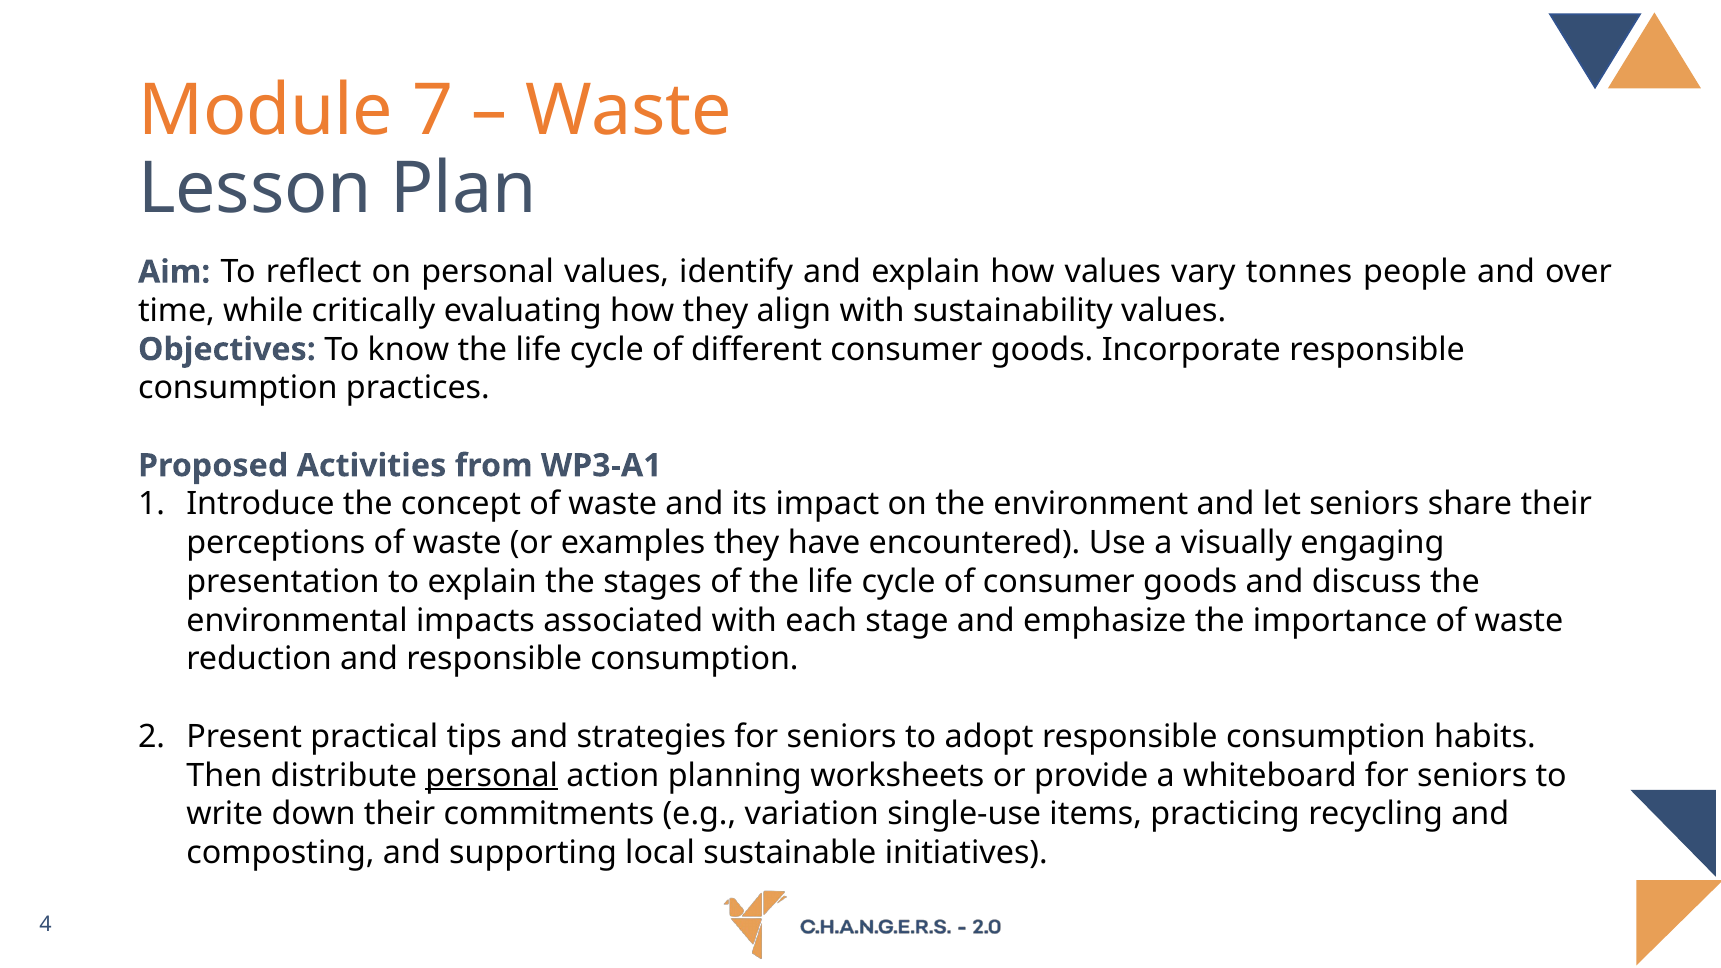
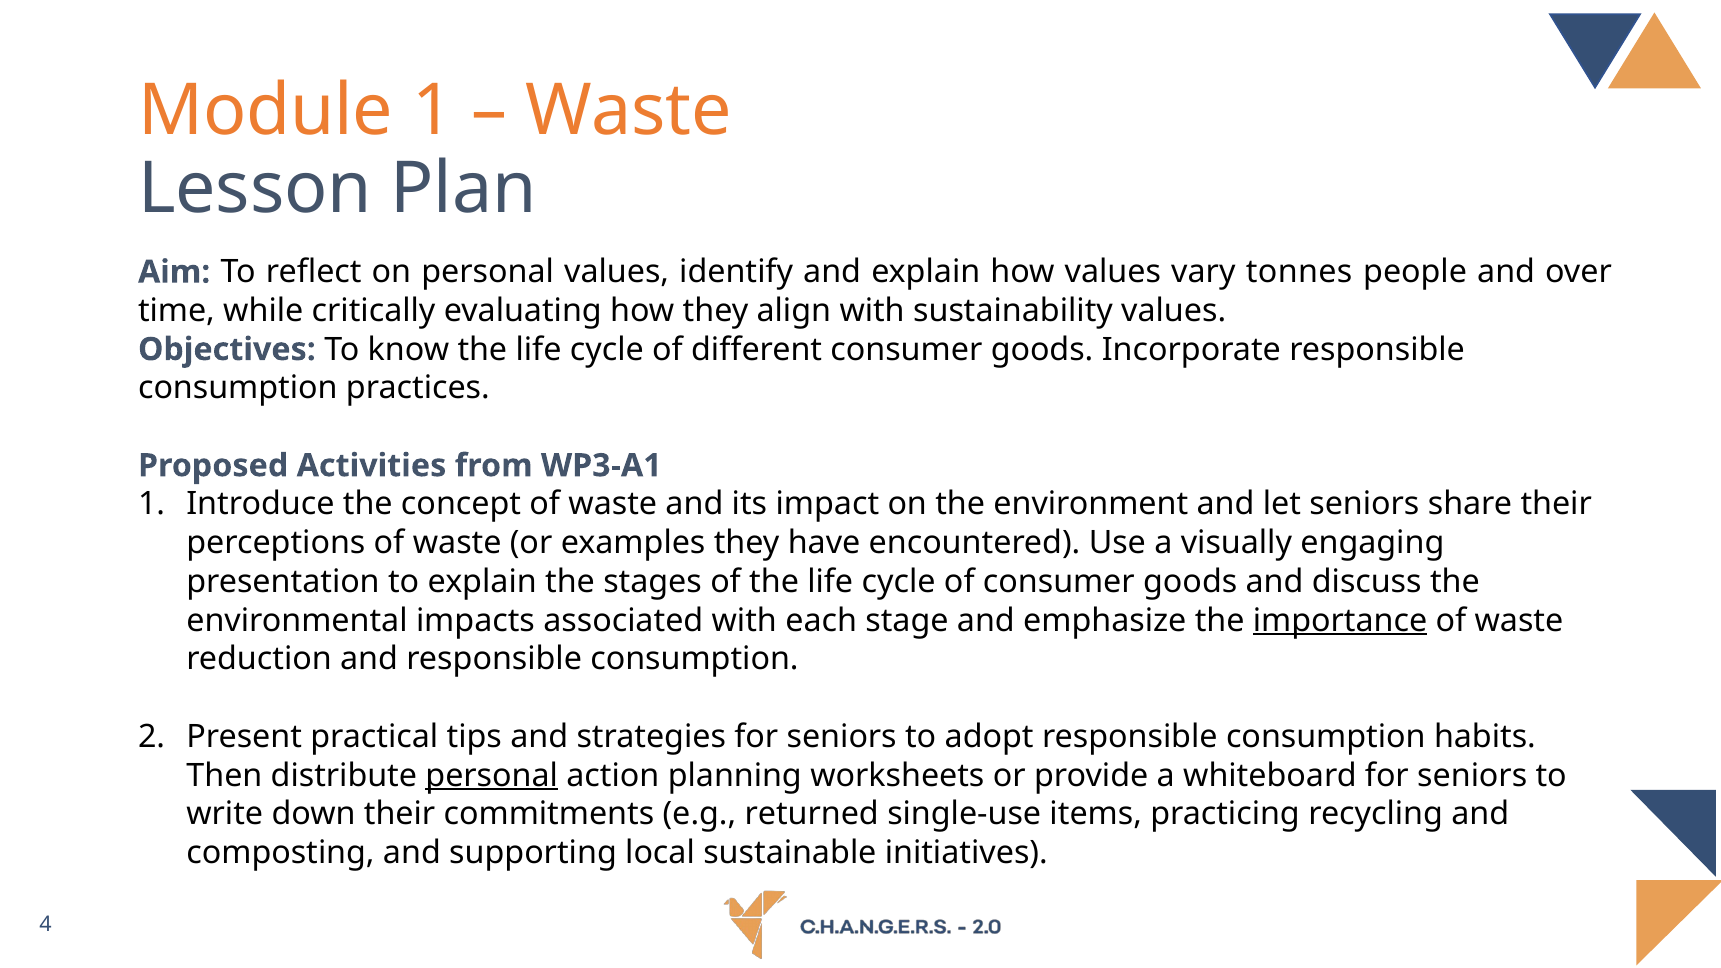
Module 7: 7 -> 1 (433, 111)
importance underline: none -> present (1340, 621)
variation: variation -> returned (812, 814)
